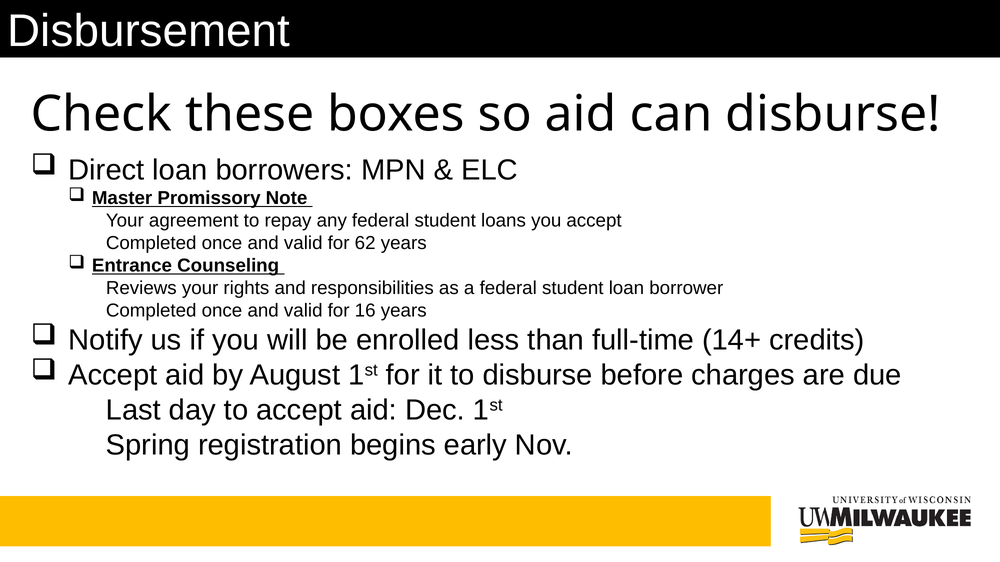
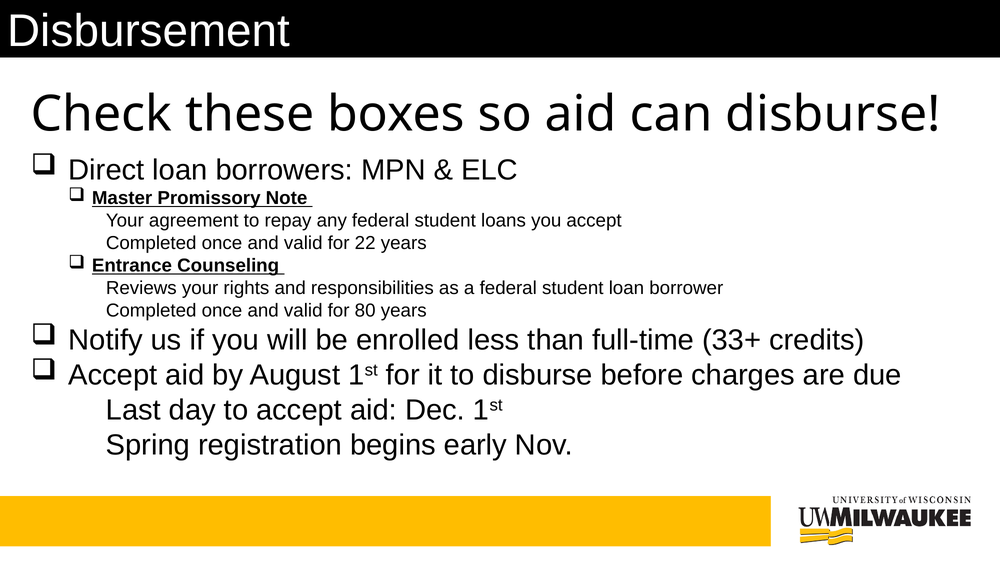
62: 62 -> 22 (365, 243)
16: 16 -> 80 (365, 311)
14+: 14+ -> 33+ (732, 340)
